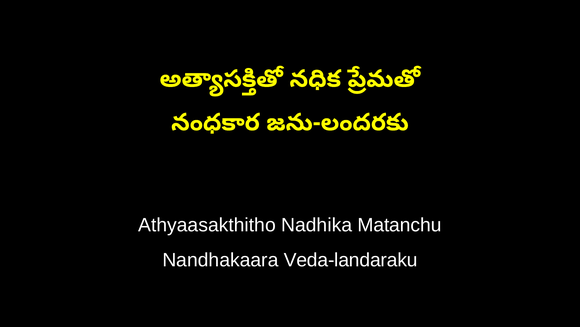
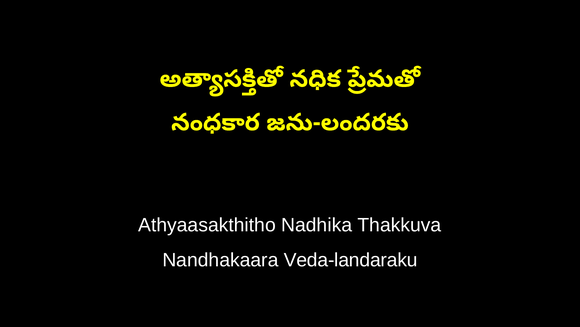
Matanchu: Matanchu -> Thakkuva (399, 225)
